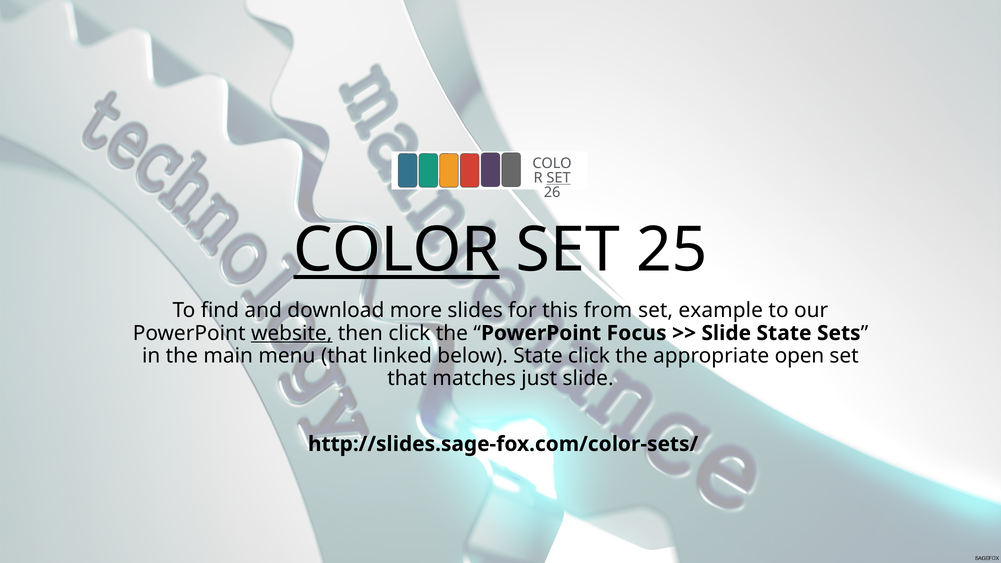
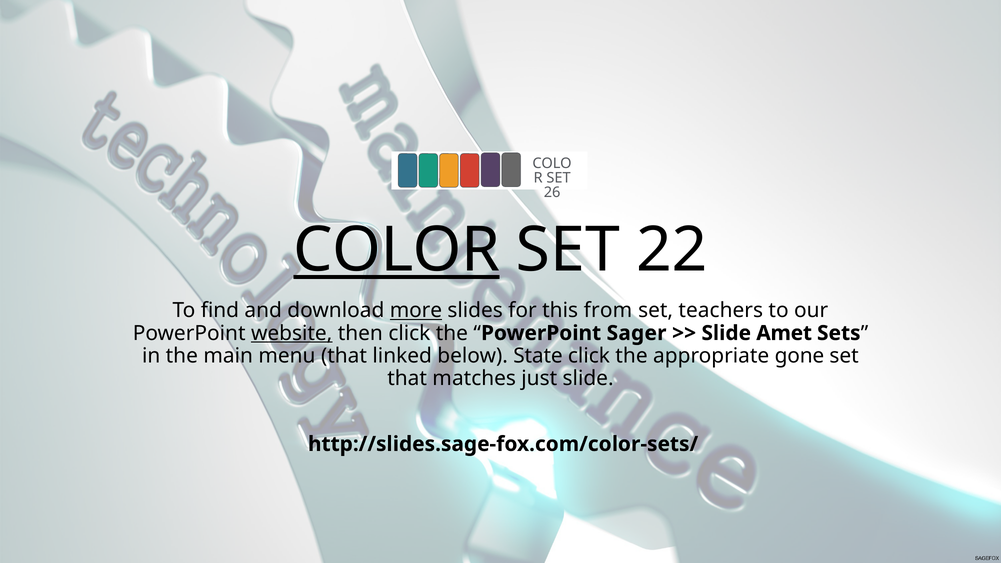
SET underline: present -> none (559, 178)
25: 25 -> 22 (672, 250)
more underline: none -> present (416, 311)
example: example -> teachers (721, 311)
Focus: Focus -> Sager (637, 333)
Slide State: State -> Amet (784, 333)
open: open -> gone (799, 356)
